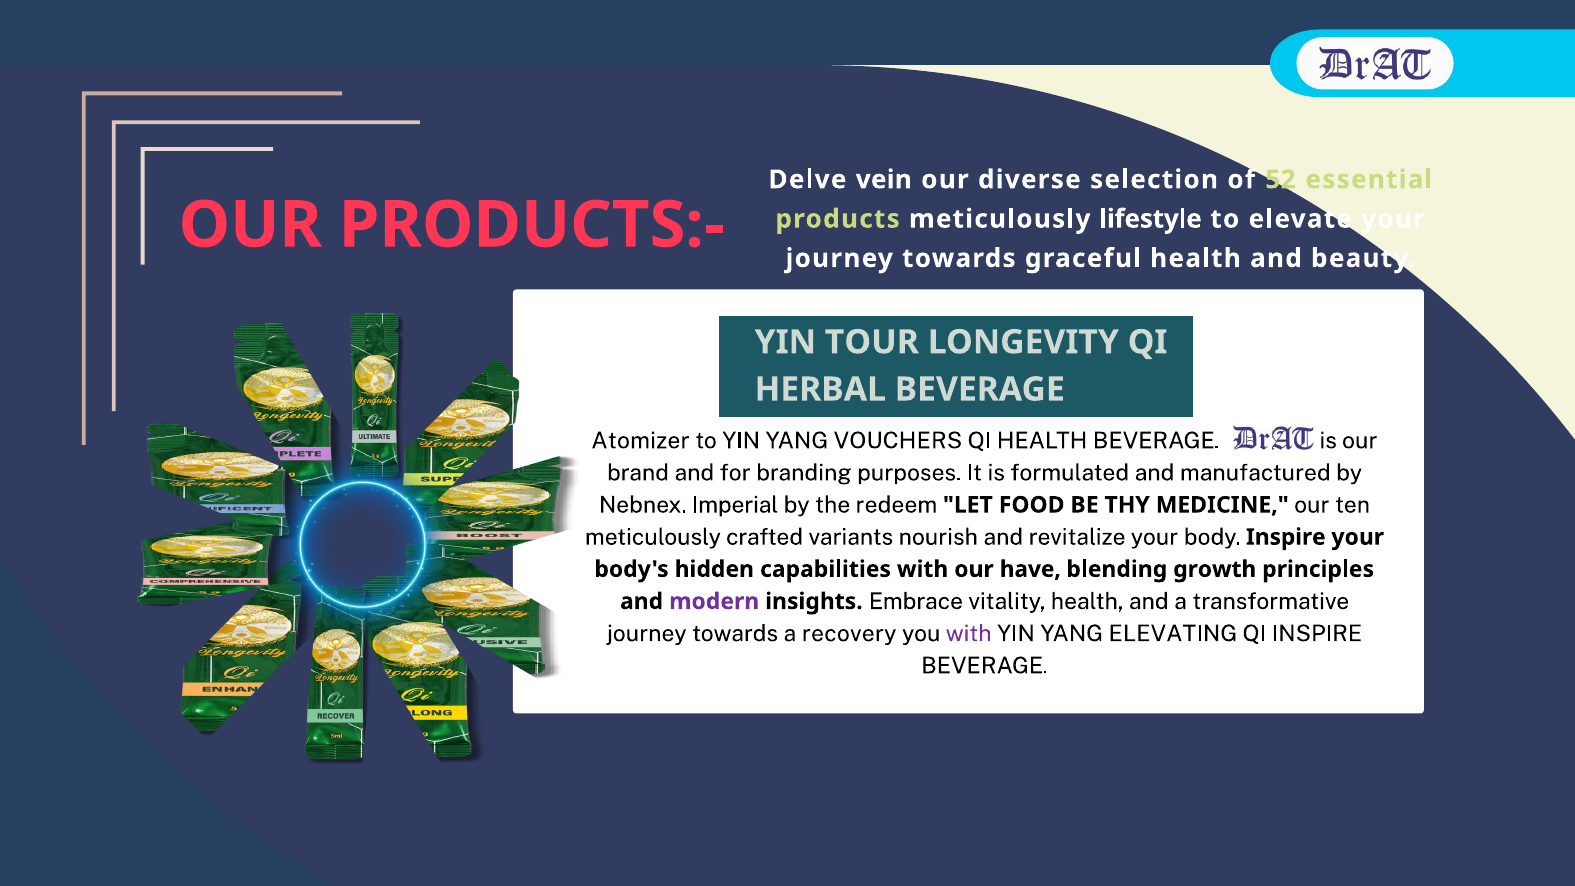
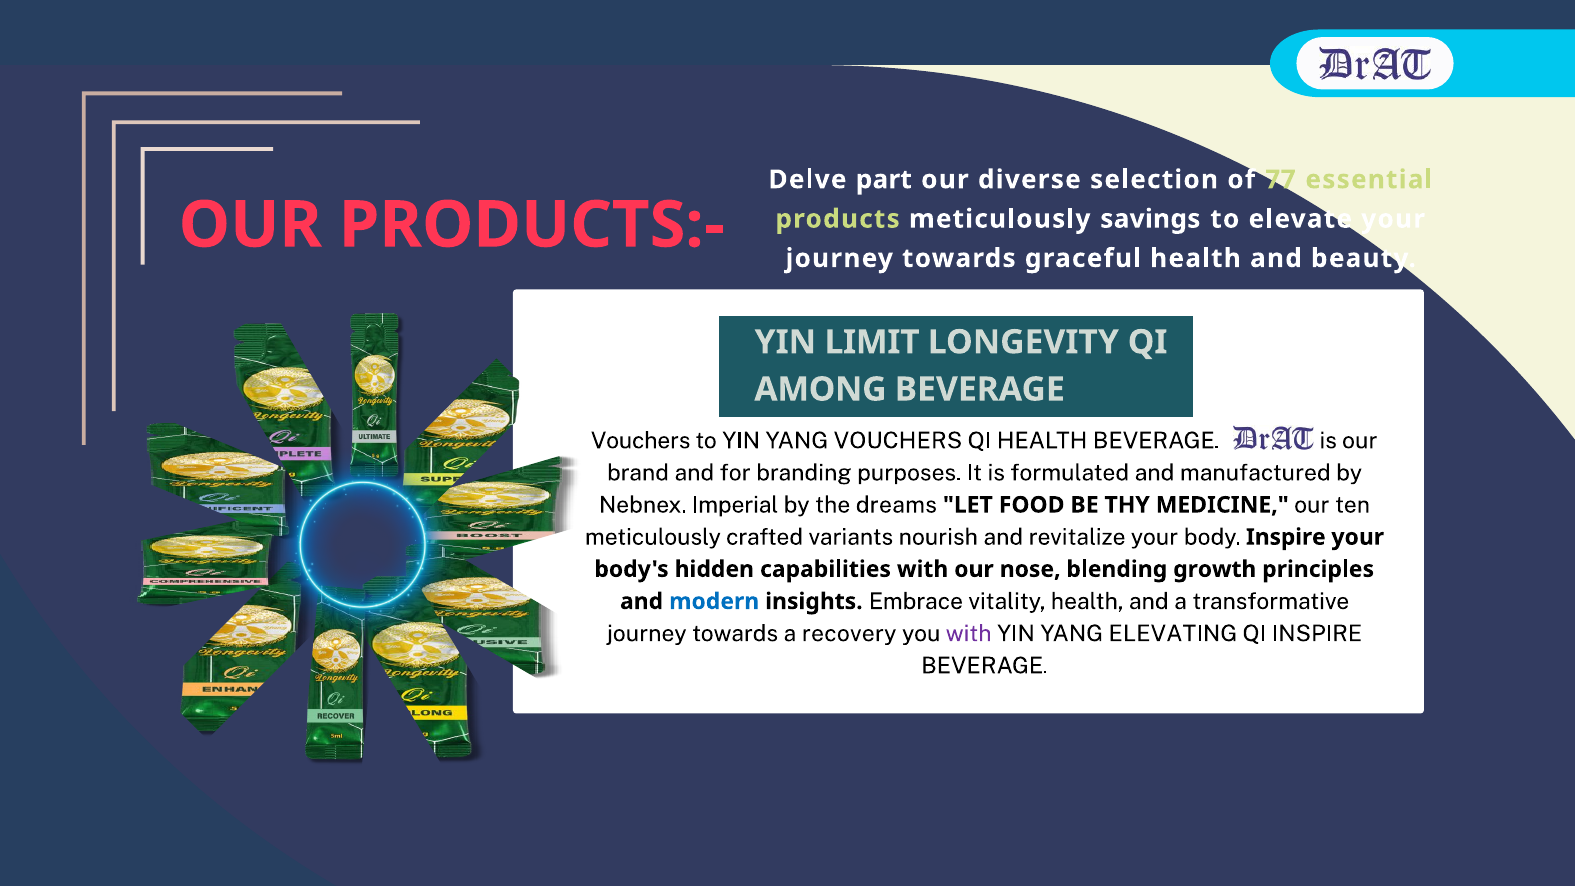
vein: vein -> part (884, 180)
52: 52 -> 77 (1280, 180)
lifestyle: lifestyle -> savings (1150, 219)
TOUR: TOUR -> LIMIT (872, 342)
HERBAL: HERBAL -> AMONG (820, 389)
Atomizer: Atomizer -> Vouchers (641, 441)
redeem: redeem -> dreams (896, 505)
have: have -> nose (1030, 569)
modern colour: purple -> blue (714, 601)
